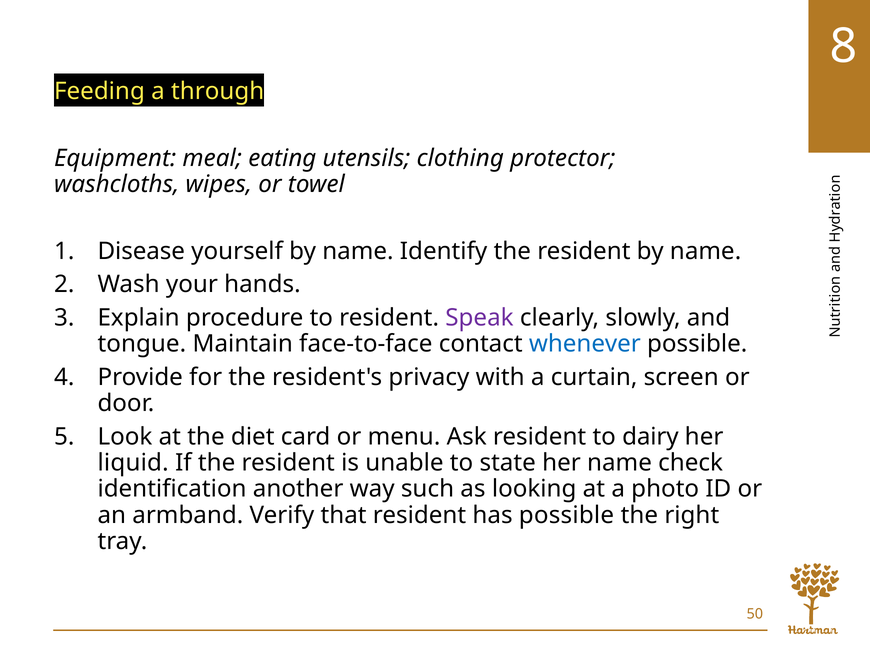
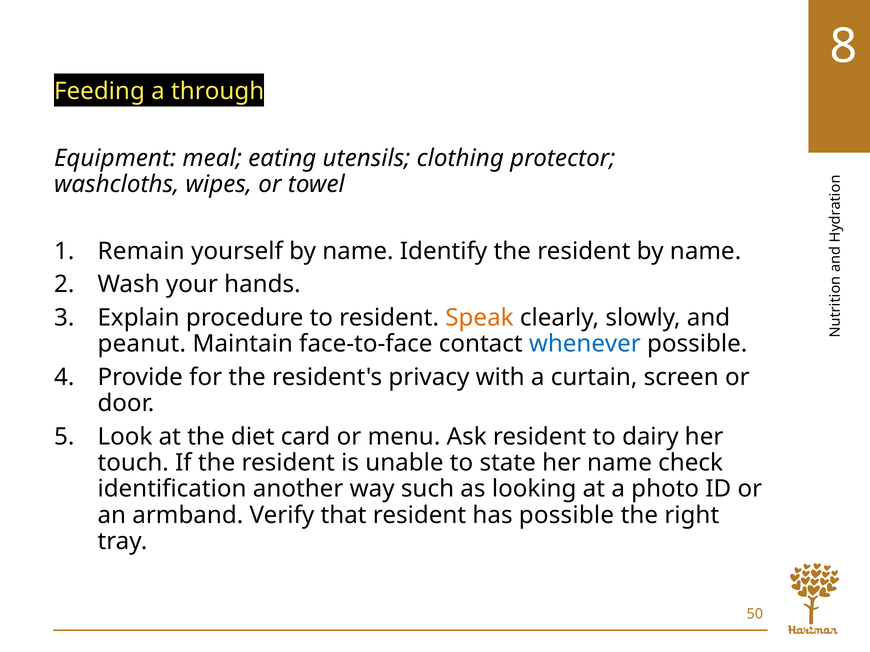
Disease: Disease -> Remain (141, 251)
Speak colour: purple -> orange (479, 318)
tongue: tongue -> peanut (142, 344)
liquid: liquid -> touch (133, 463)
